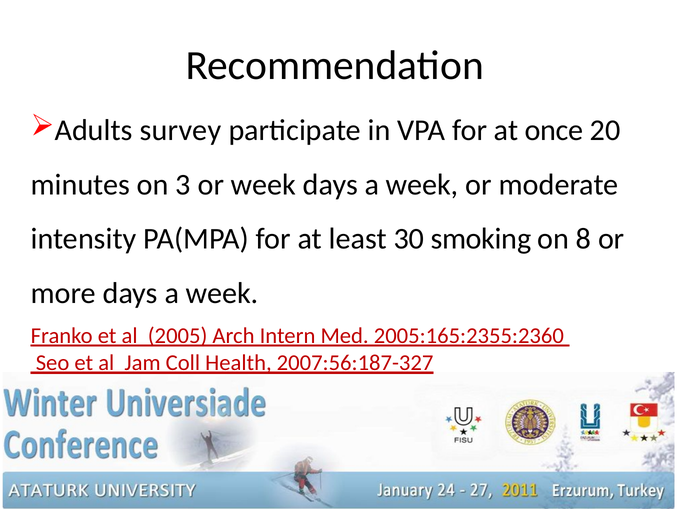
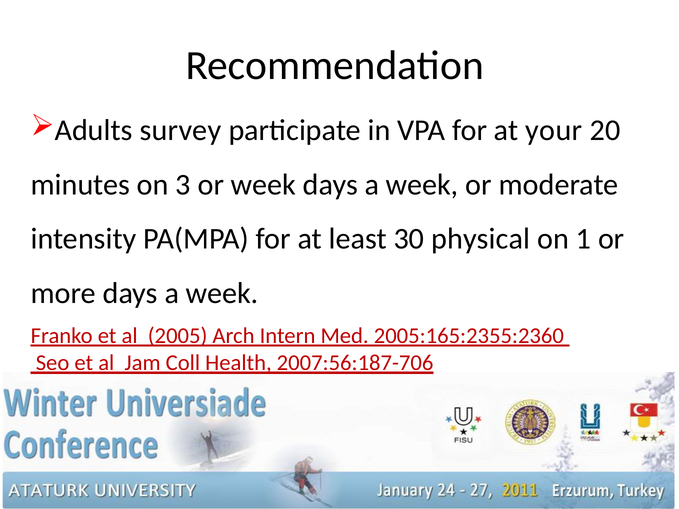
once: once -> your (554, 131)
smoking: smoking -> physical (481, 239)
8: 8 -> 1 (584, 239)
2007:56:187-327: 2007:56:187-327 -> 2007:56:187-706 (355, 363)
